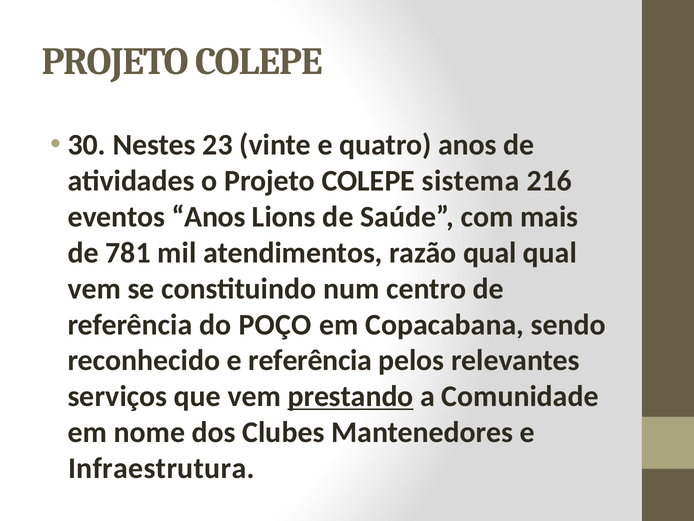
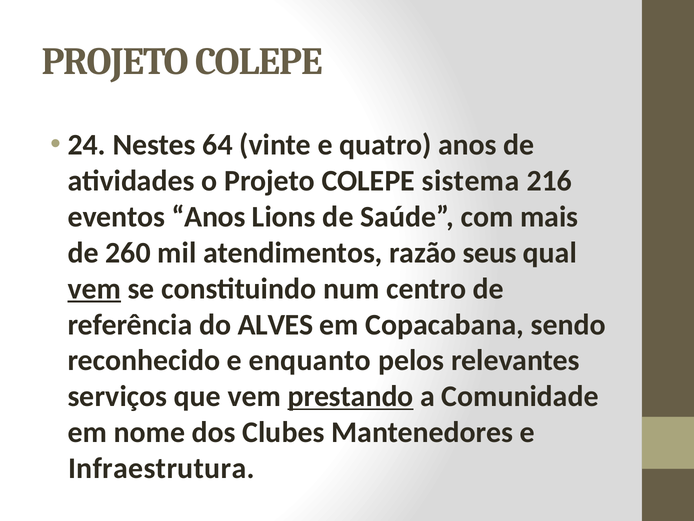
30: 30 -> 24 (87, 145)
23: 23 -> 64 (218, 145)
781: 781 -> 260 (128, 253)
razão qual: qual -> seus (490, 253)
vem underline: none -> present (94, 288)
POÇO: POÇO -> ALVES (275, 324)
e referência: referência -> enquanto (310, 360)
